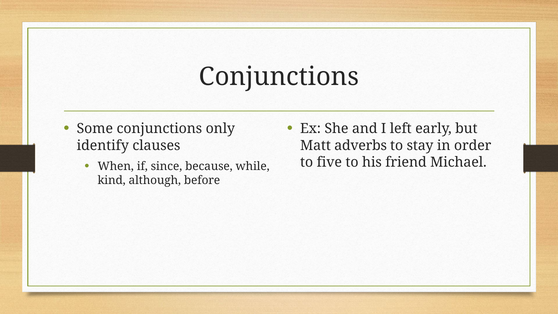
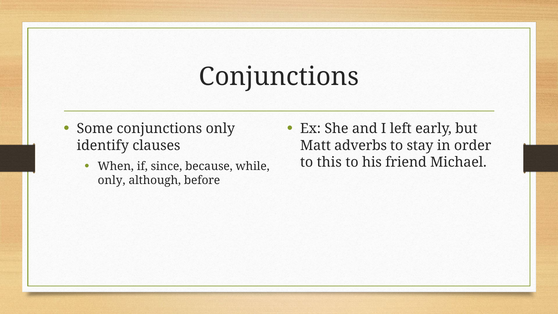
five: five -> this (329, 162)
kind: kind -> only (112, 180)
